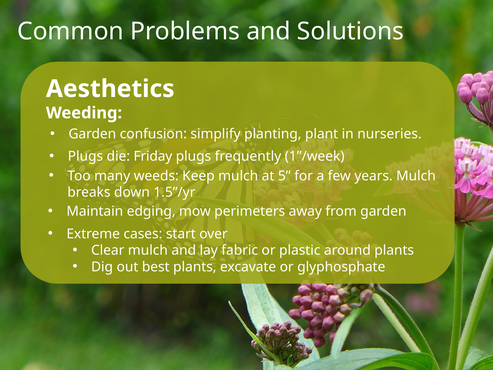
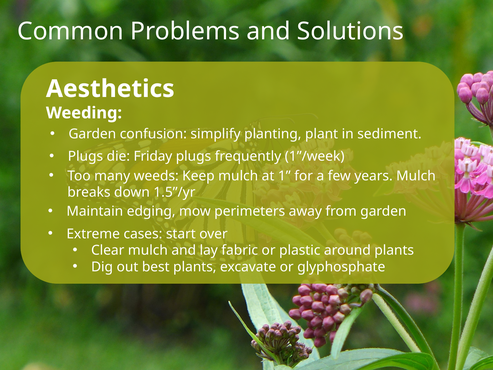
nurseries: nurseries -> sediment (389, 134)
5: 5 -> 1 (284, 176)
